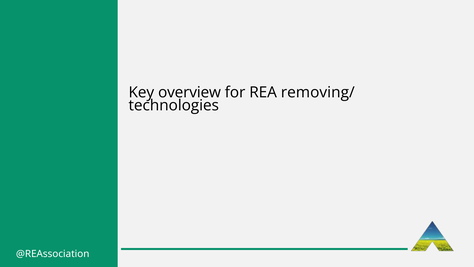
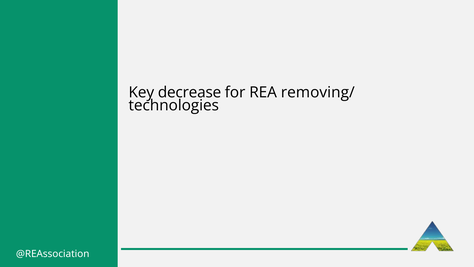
overview: overview -> decrease (190, 92)
